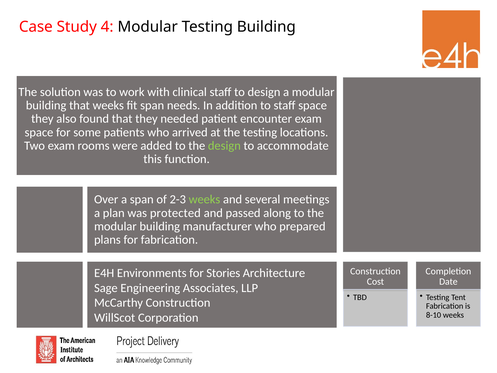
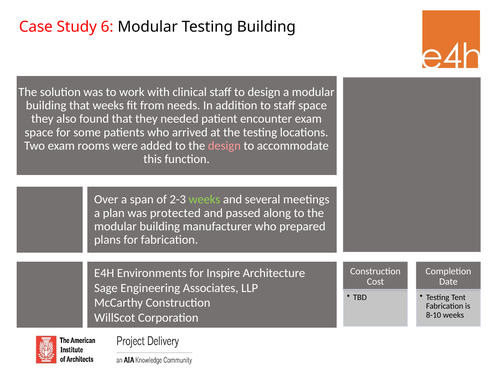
4: 4 -> 6 (107, 27)
fit span: span -> from (152, 105)
design colour: light green -> pink (224, 146)
Stories: Stories -> Inspire (223, 273)
